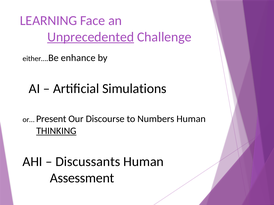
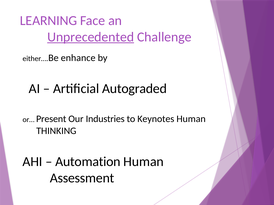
Simulations: Simulations -> Autograded (134, 89)
Discourse: Discourse -> Industries (105, 119)
Numbers: Numbers -> Keynotes (156, 119)
THINKING underline: present -> none (56, 131)
Discussants: Discussants -> Automation (88, 162)
